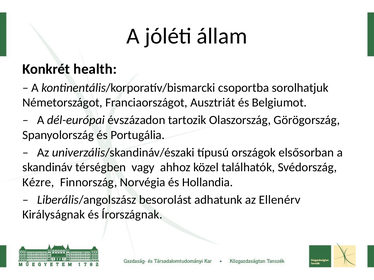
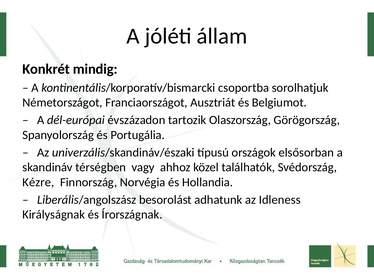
health: health -> mindig (95, 69)
Ellenérv: Ellenérv -> Idleness (280, 200)
